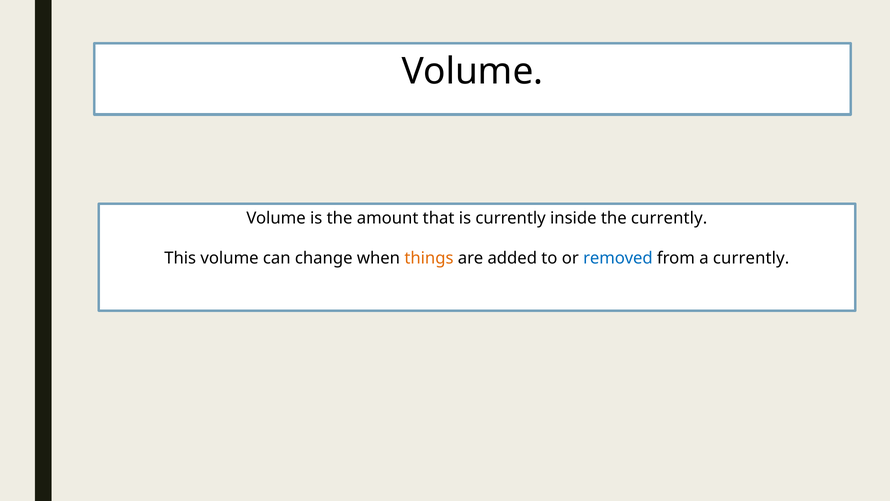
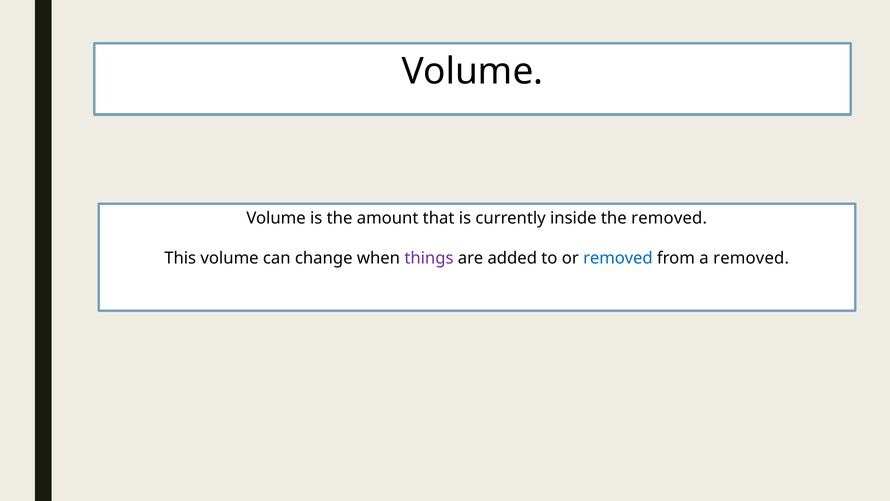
the currently: currently -> removed (669, 218)
things colour: orange -> purple (429, 258)
a currently: currently -> removed (751, 258)
